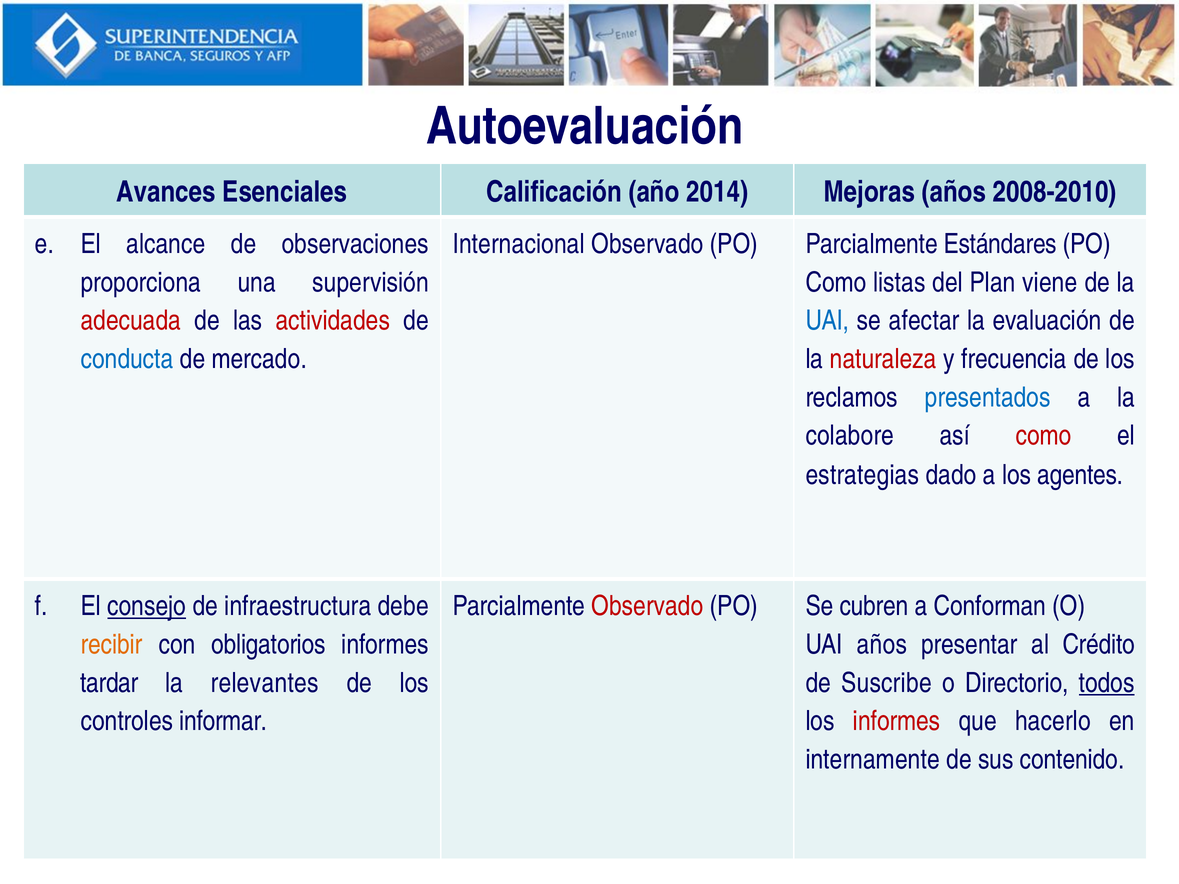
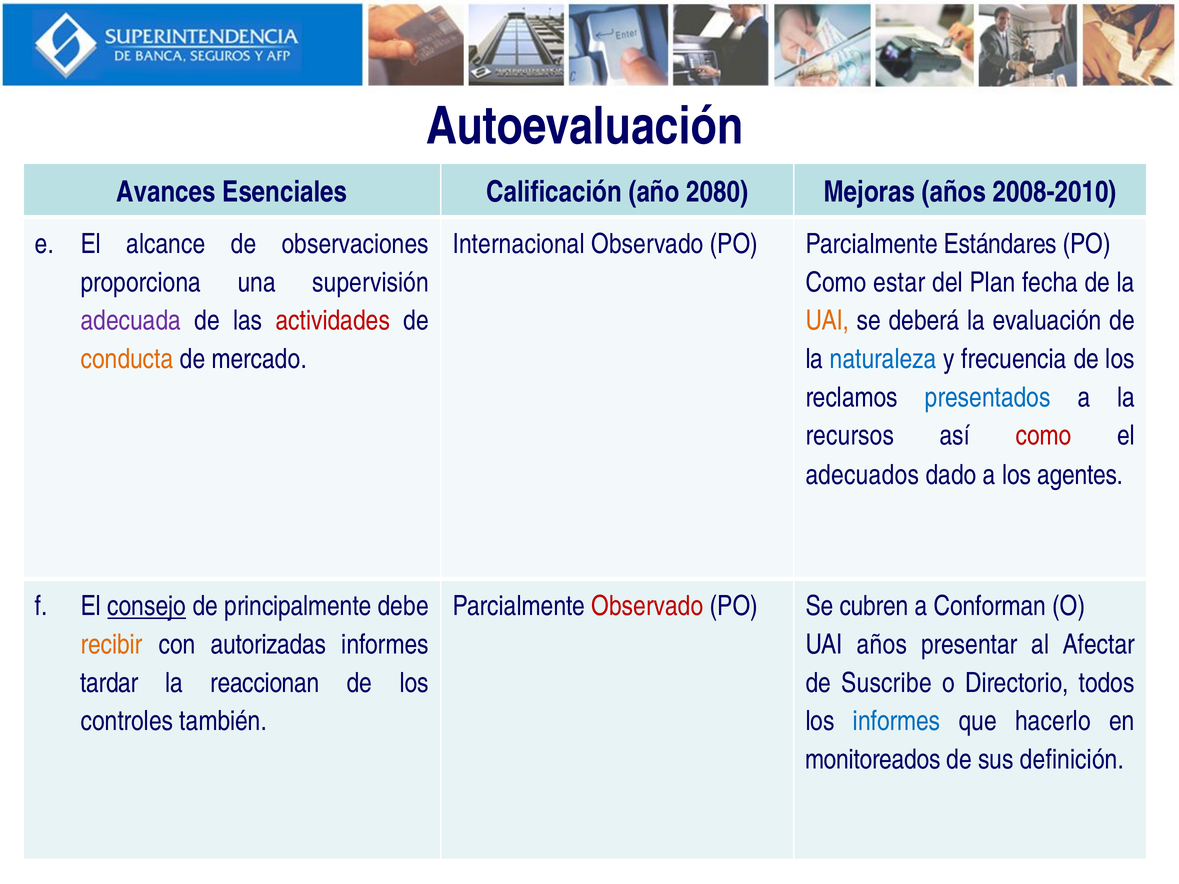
2014: 2014 -> 2080 (717, 192)
listas: listas -> estar (899, 283)
viene: viene -> fecha (1050, 283)
adecuada colour: red -> purple (131, 321)
UAI colour: blue -> orange (827, 321)
afectar: afectar -> deberá (924, 321)
conducta colour: blue -> orange (127, 359)
naturaleza colour: red -> blue (883, 359)
colabore: colabore -> recursos (850, 436)
estrategias: estrategias -> adecuados (862, 475)
infraestructura: infraestructura -> principalmente (298, 606)
obligatorios: obligatorios -> autorizadas (269, 645)
Crédito: Crédito -> Afectar (1099, 645)
relevantes: relevantes -> reaccionan (265, 683)
todos underline: present -> none (1107, 683)
informar: informar -> también (223, 721)
informes colour: red -> blue (897, 721)
internamente: internamente -> monitoreados (873, 760)
contenido: contenido -> definición (1072, 760)
